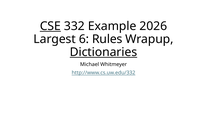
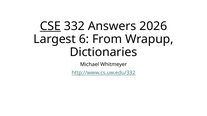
Example: Example -> Answers (112, 26)
Rules: Rules -> From (107, 39)
Dictionaries underline: present -> none (103, 52)
